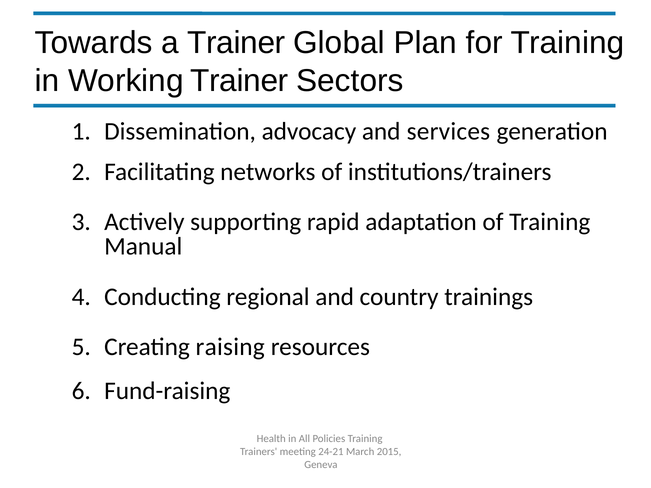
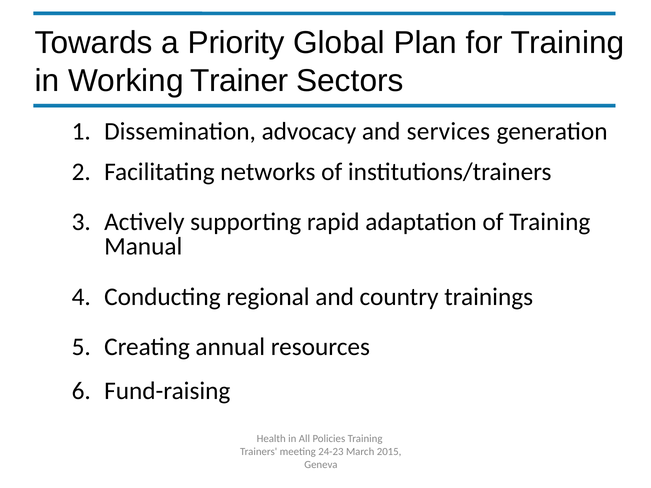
a Trainer: Trainer -> Priority (236, 43)
raising: raising -> annual (230, 347)
24-21: 24-21 -> 24-23 (331, 452)
